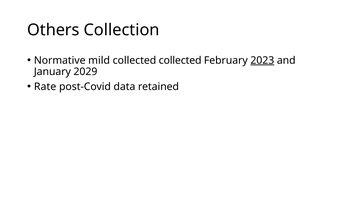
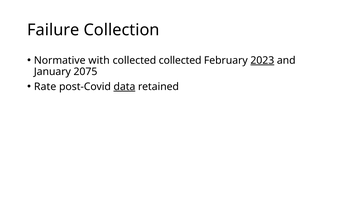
Others: Others -> Failure (53, 30)
mild: mild -> with (99, 60)
2029: 2029 -> 2075 (85, 72)
data underline: none -> present (124, 87)
